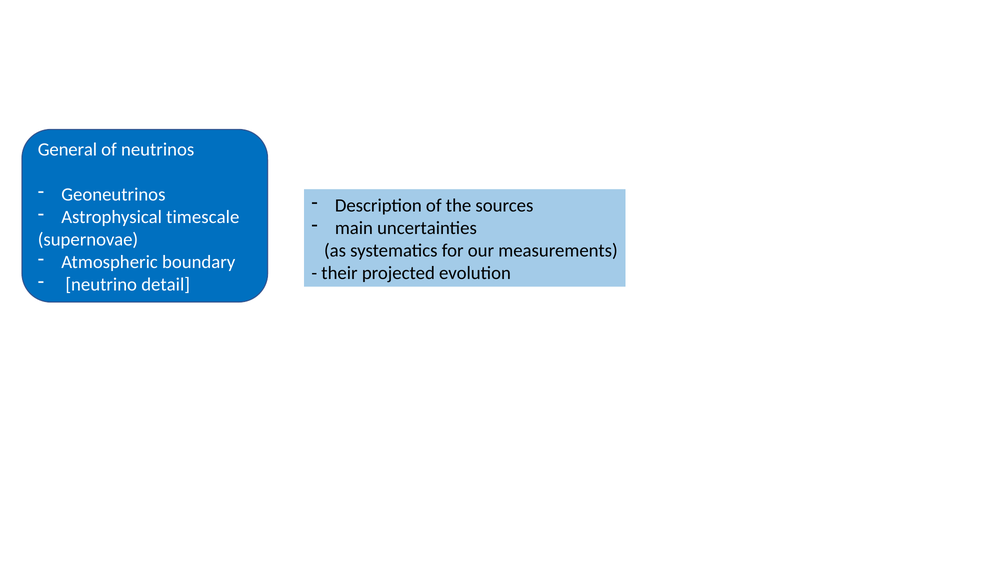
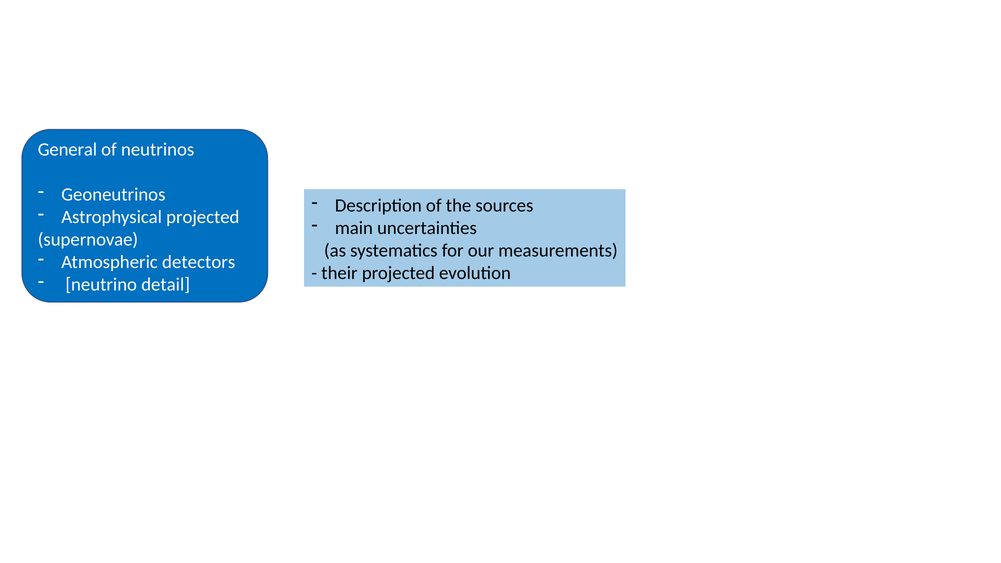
Astrophysical timescale: timescale -> projected (203, 217)
boundary: boundary -> detectors (199, 262)
